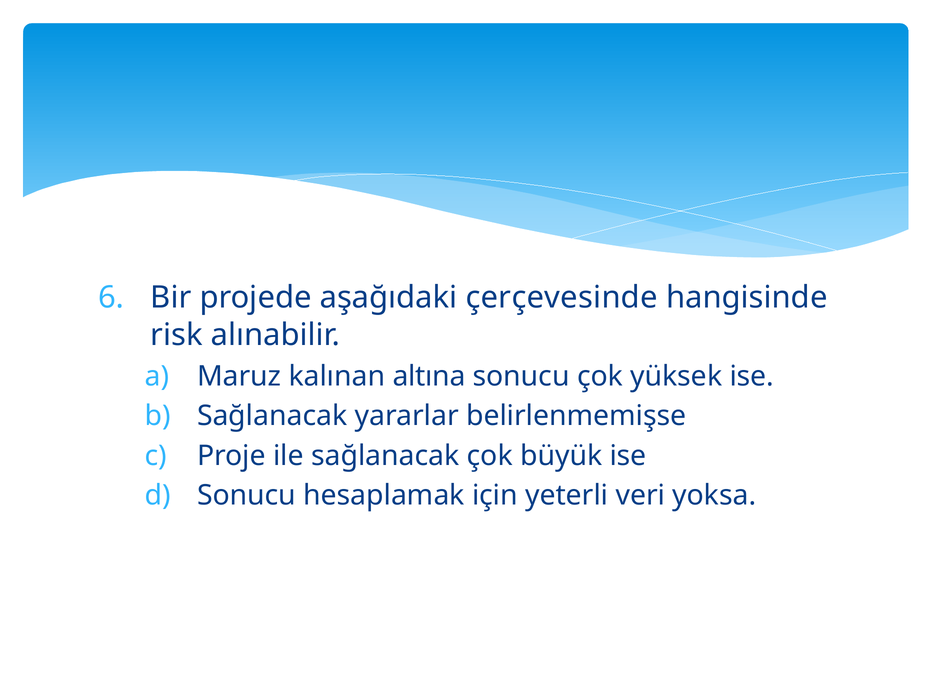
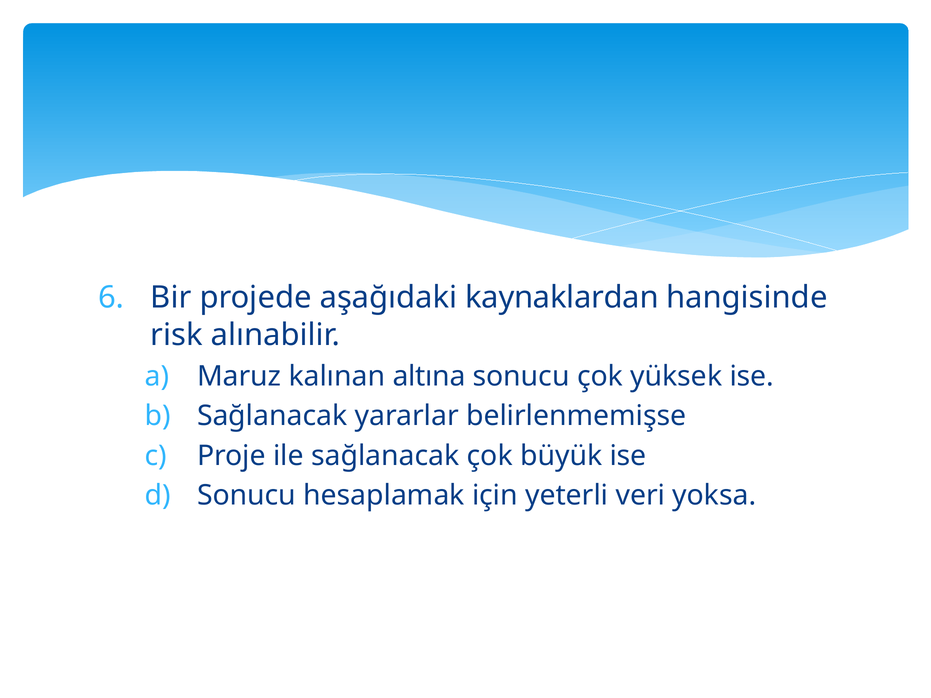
çerçevesinde: çerçevesinde -> kaynaklardan (562, 298)
